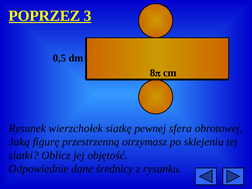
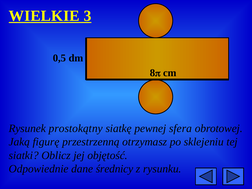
POPRZEZ: POPRZEZ -> WIELKIE (44, 16)
wierzchołek: wierzchołek -> prostokątny (76, 128)
